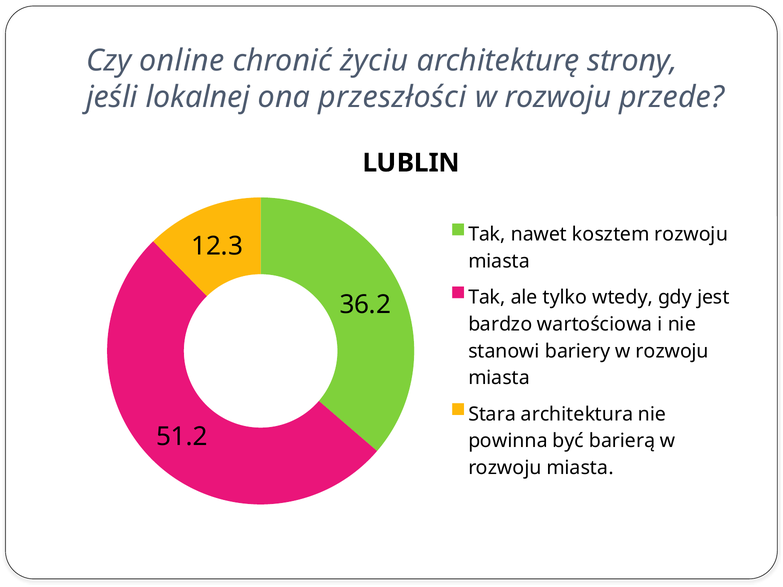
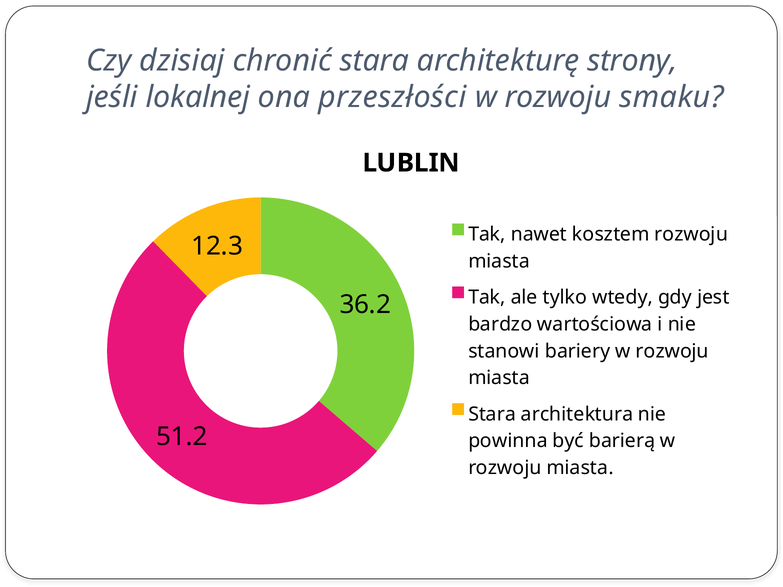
online: online -> dzisiaj (182, 61)
chronić życiu: życiu -> stara (374, 61)
przede: przede -> smaku (672, 97)
